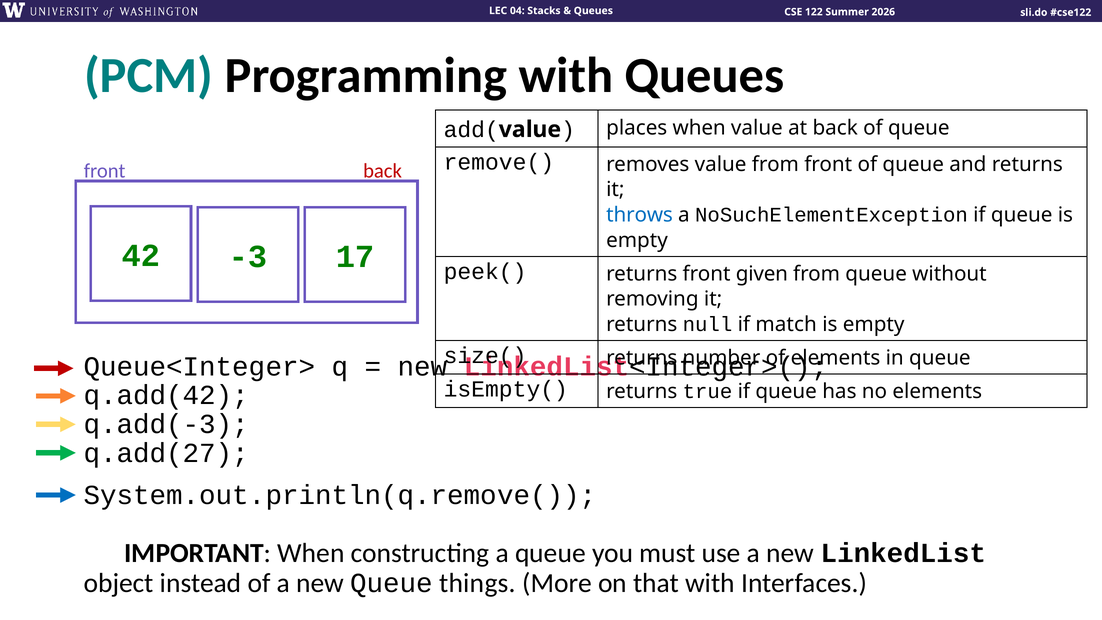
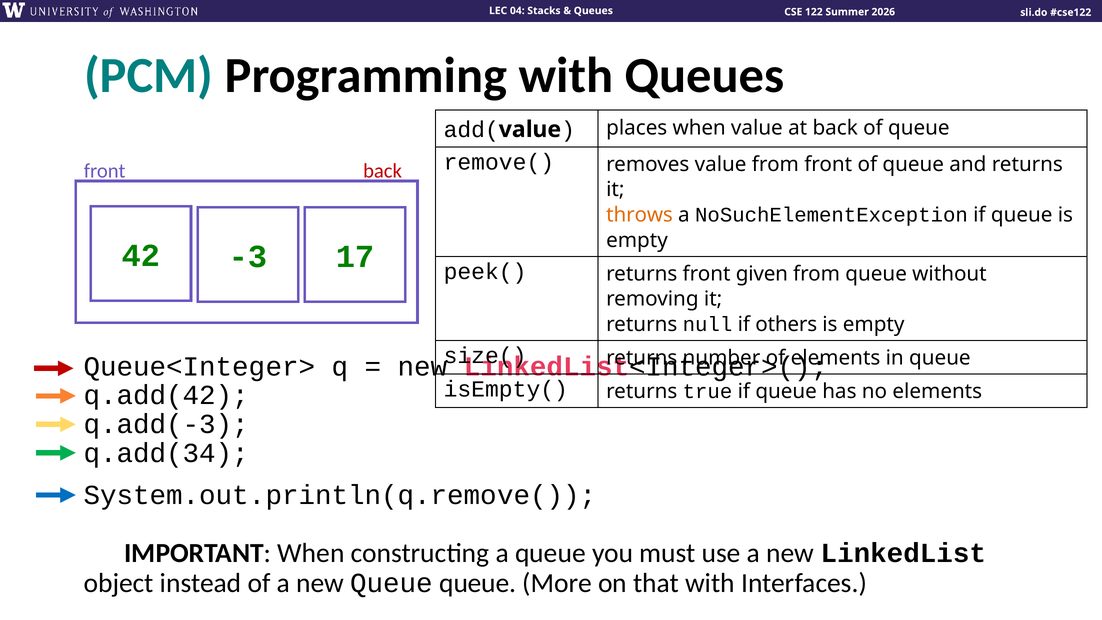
throws colour: blue -> orange (640, 215)
match: match -> others (786, 325)
q.add(27: q.add(27 -> q.add(34 (166, 453)
Queue things: things -> queue (478, 583)
